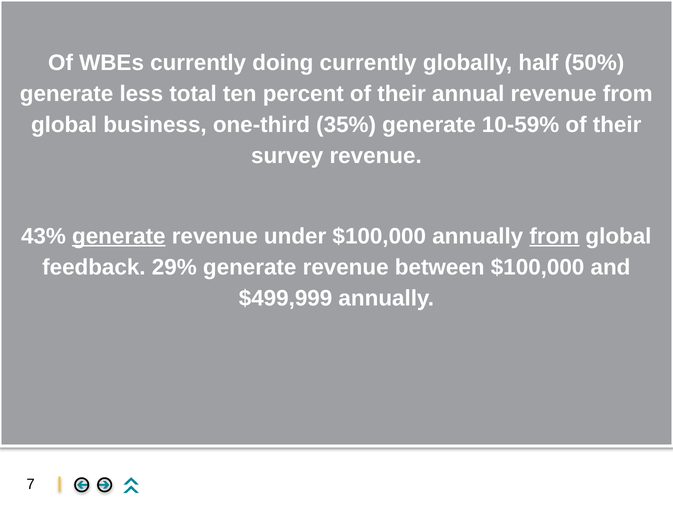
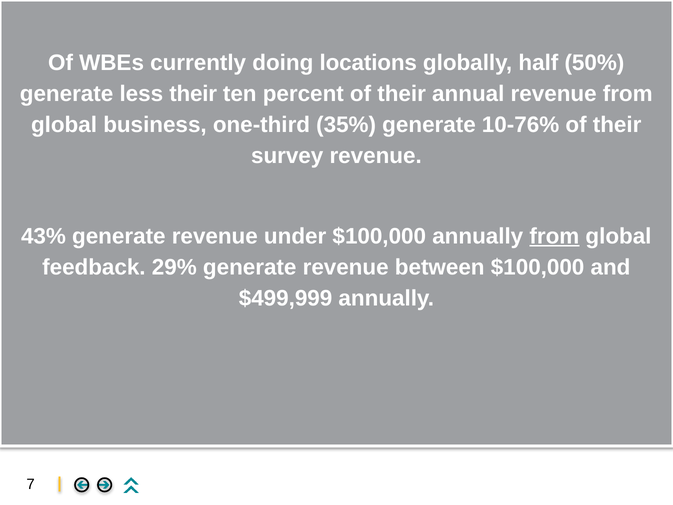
doing currently: currently -> locations (368, 63)
less total: total -> their (193, 94)
10-59%: 10-59% -> 10-76% (521, 125)
generate underline: present -> none (119, 236)
